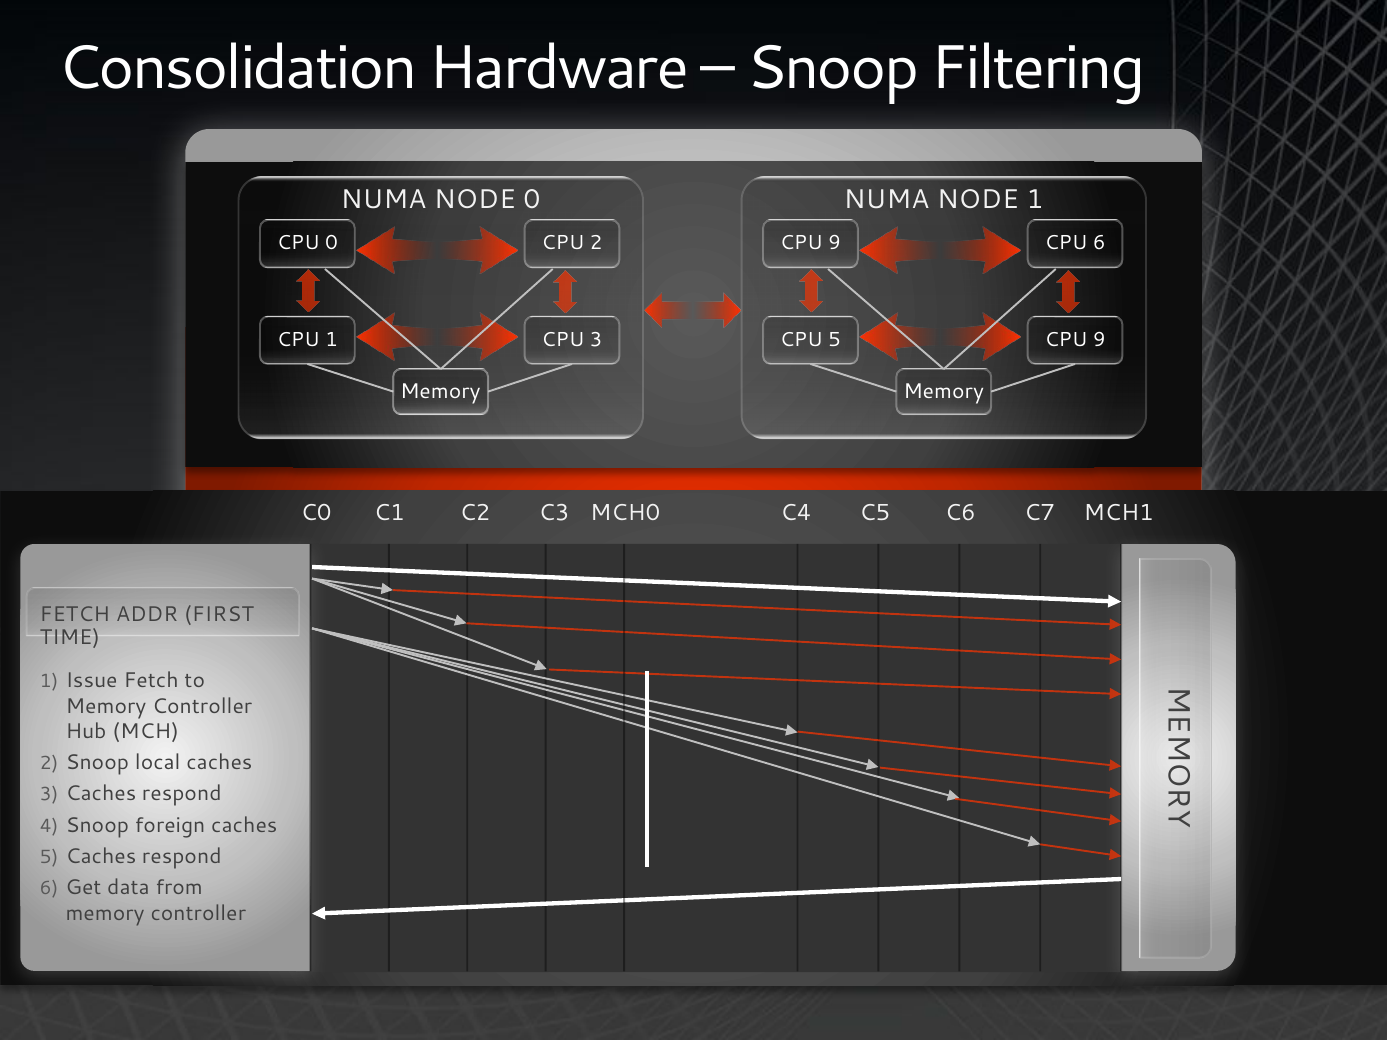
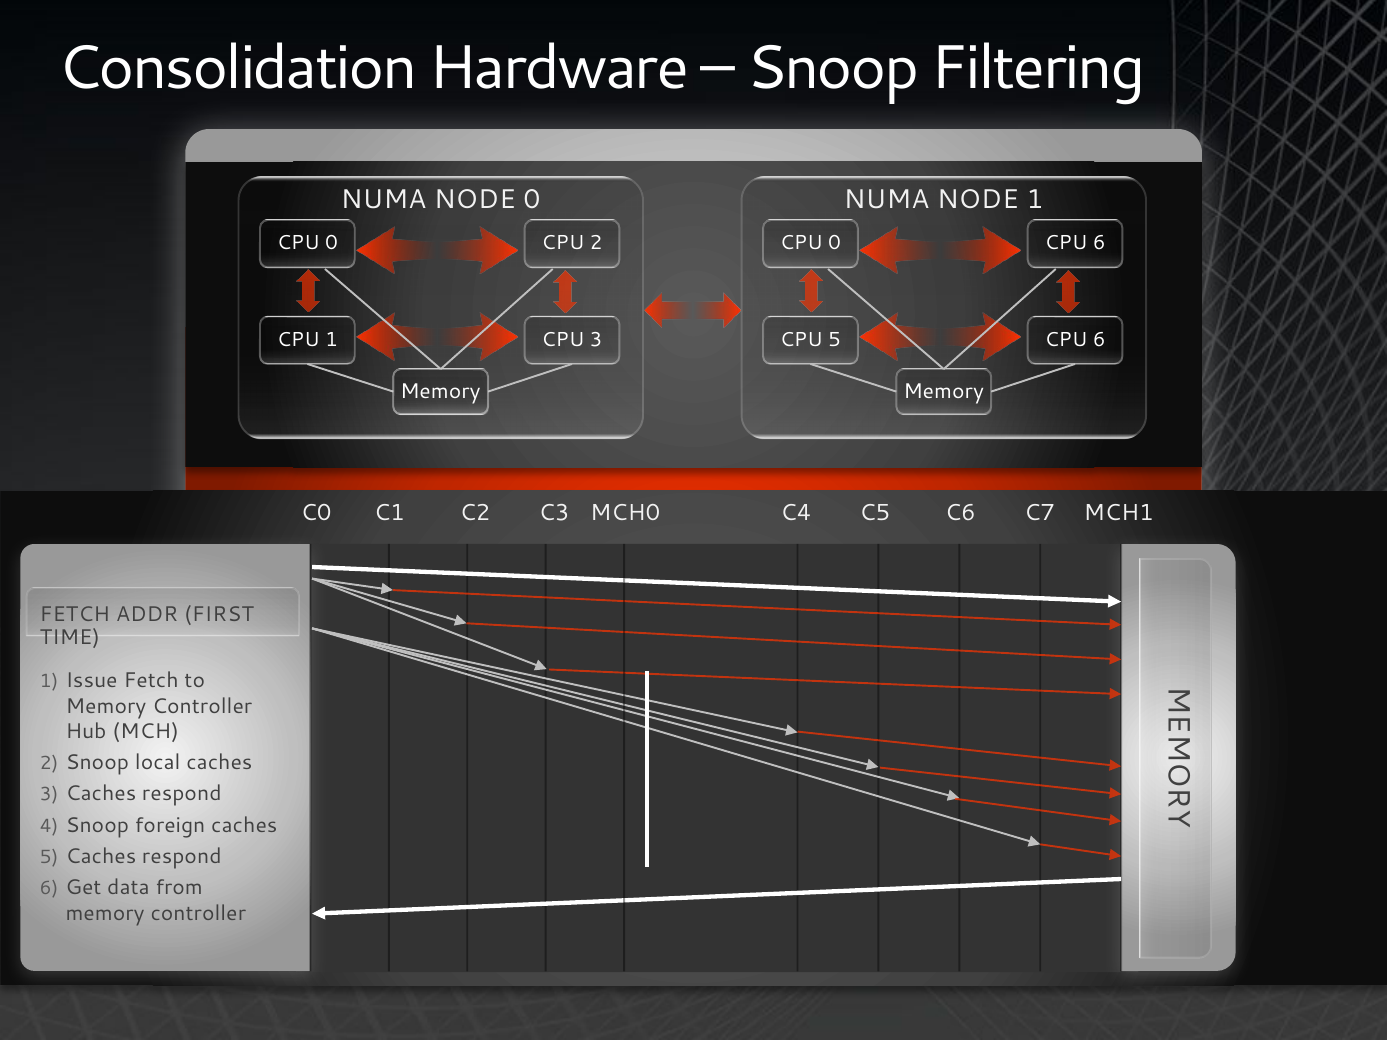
9: 9 -> 0 (835, 243)
9: 9 -> 6 (1099, 340)
